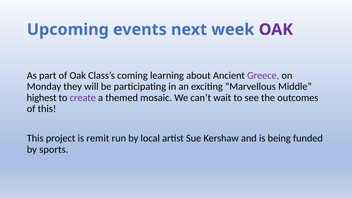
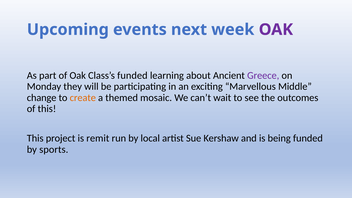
Class’s coming: coming -> funded (132, 76)
highest: highest -> change (42, 98)
create colour: purple -> orange (83, 98)
